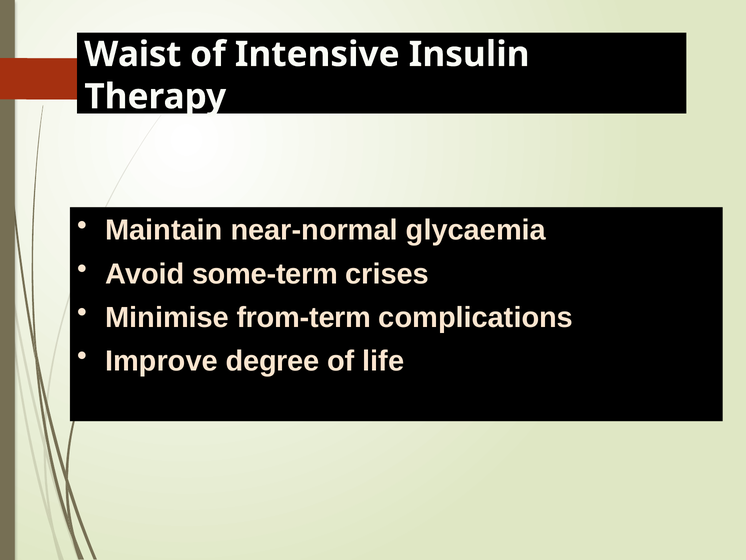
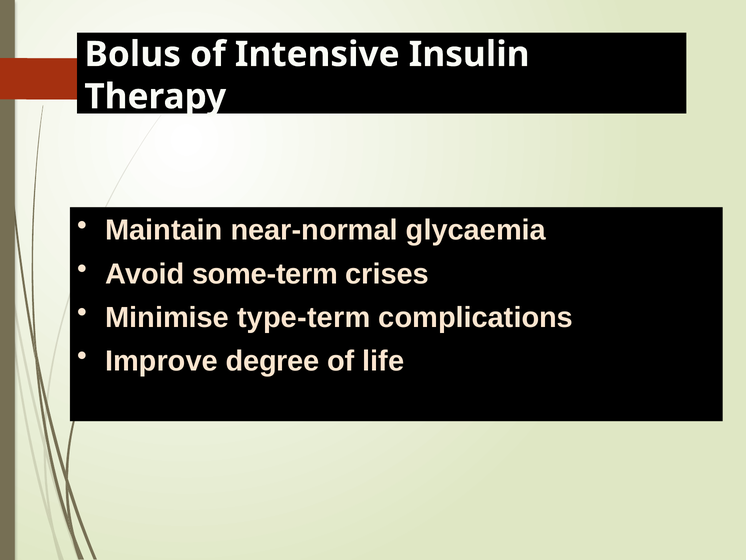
Waist: Waist -> Bolus (133, 54)
from-term: from-term -> type-term (304, 317)
